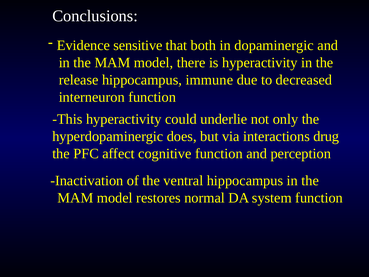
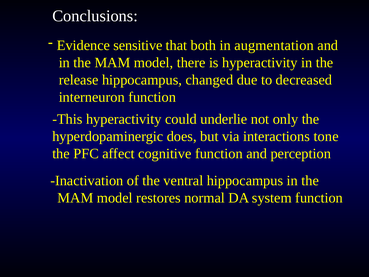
dopaminergic: dopaminergic -> augmentation (274, 45)
immune: immune -> changed (209, 80)
drug: drug -> tone (326, 136)
